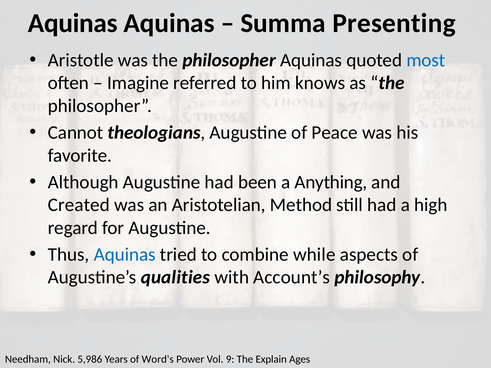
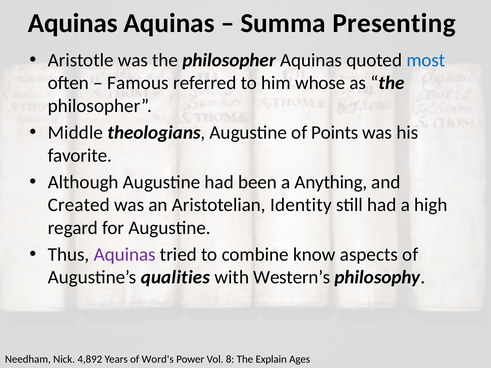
Imagine: Imagine -> Famous (138, 83)
knows: knows -> whose (320, 83)
Cannot: Cannot -> Middle (75, 133)
Peace: Peace -> Points (335, 133)
Method: Method -> Identity (301, 205)
Aquinas colour: blue -> purple (125, 255)
while: while -> know (314, 255)
Account’s: Account’s -> Western’s (292, 278)
5,986: 5,986 -> 4,892 (90, 359)
9: 9 -> 8 (230, 359)
